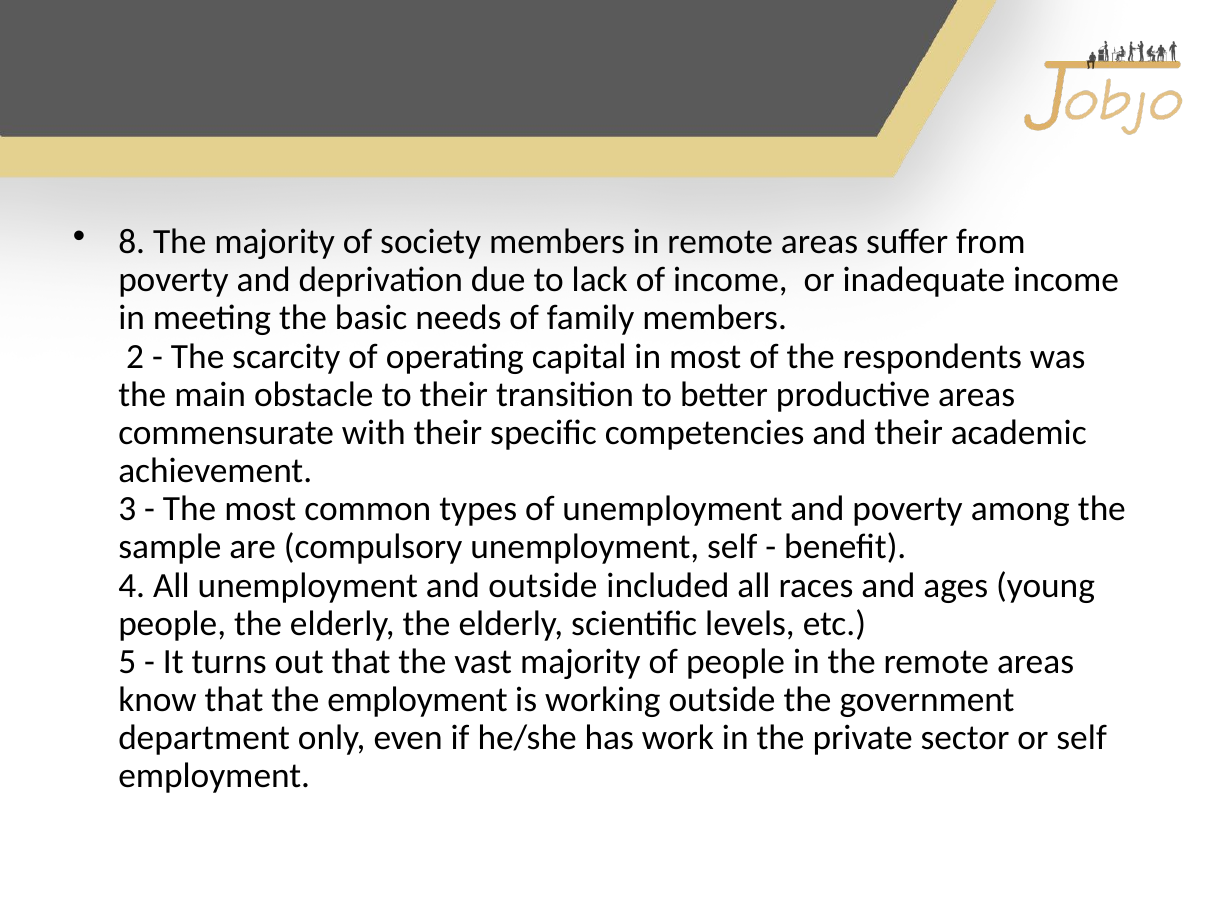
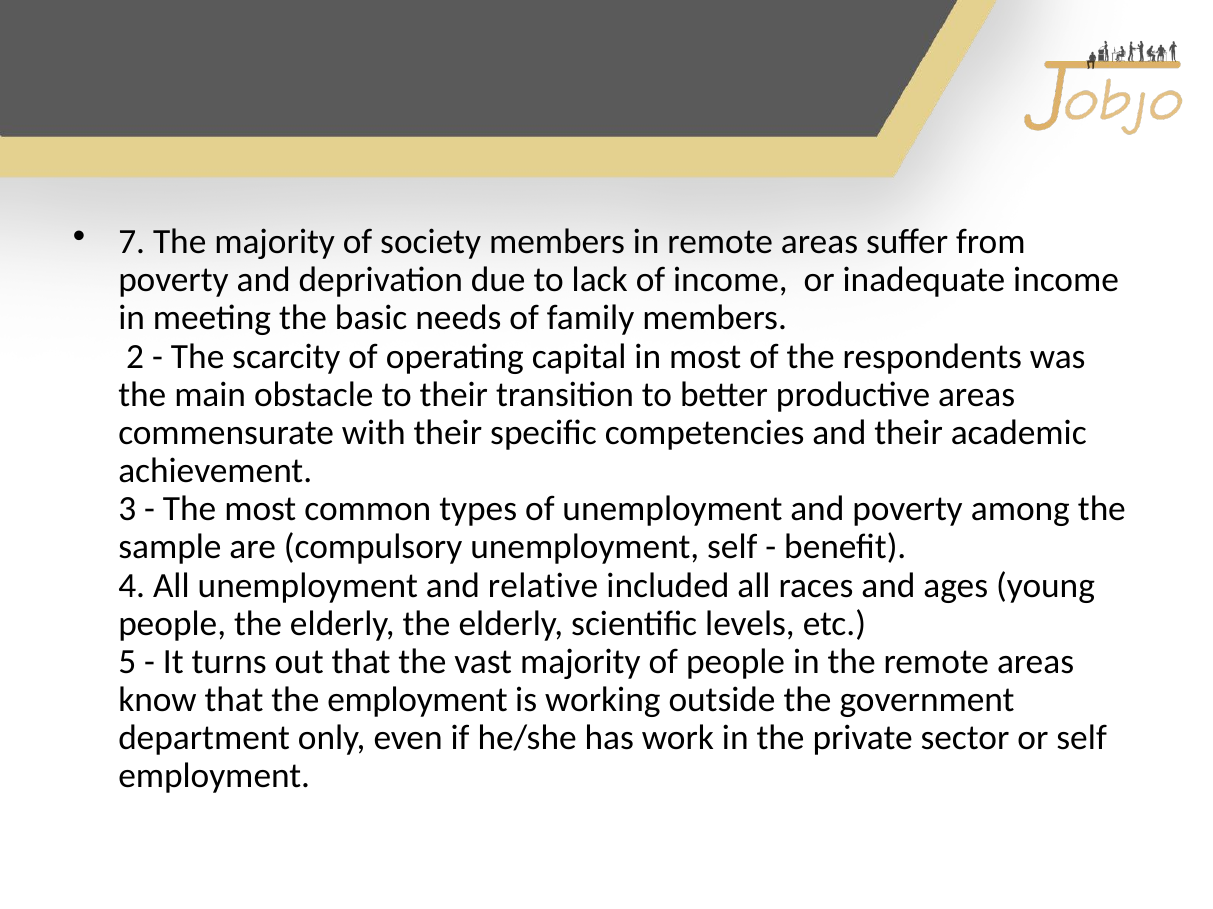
8: 8 -> 7 (132, 242)
and outside: outside -> relative (543, 586)
